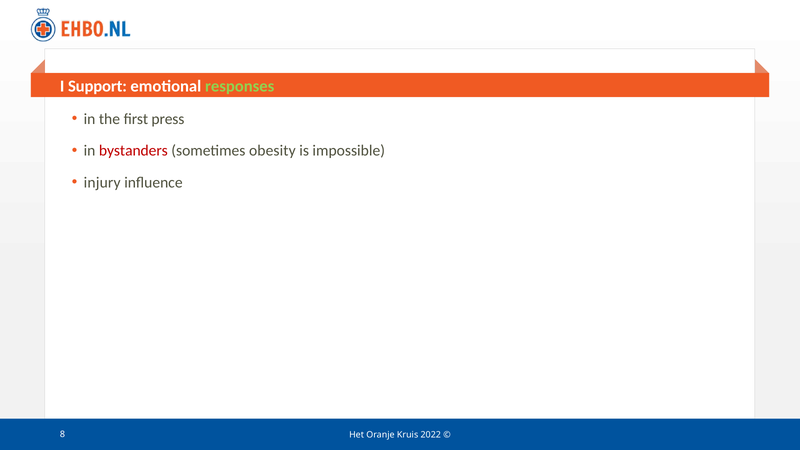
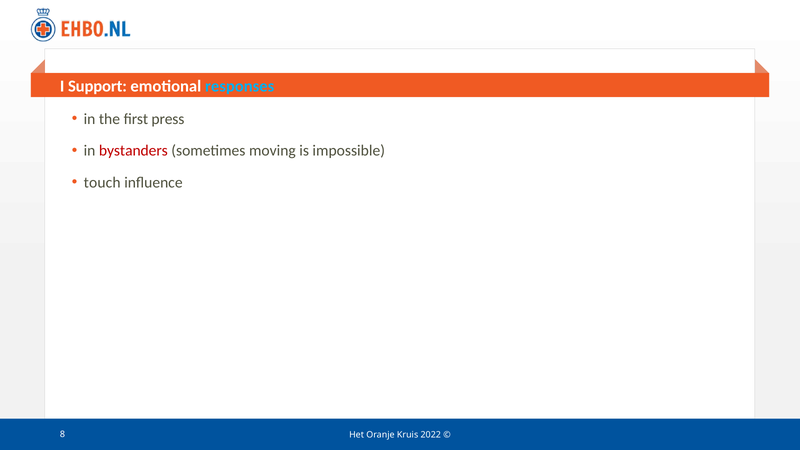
responses colour: light green -> light blue (240, 86)
obesity: obesity -> moving (272, 151)
injury: injury -> touch (102, 182)
